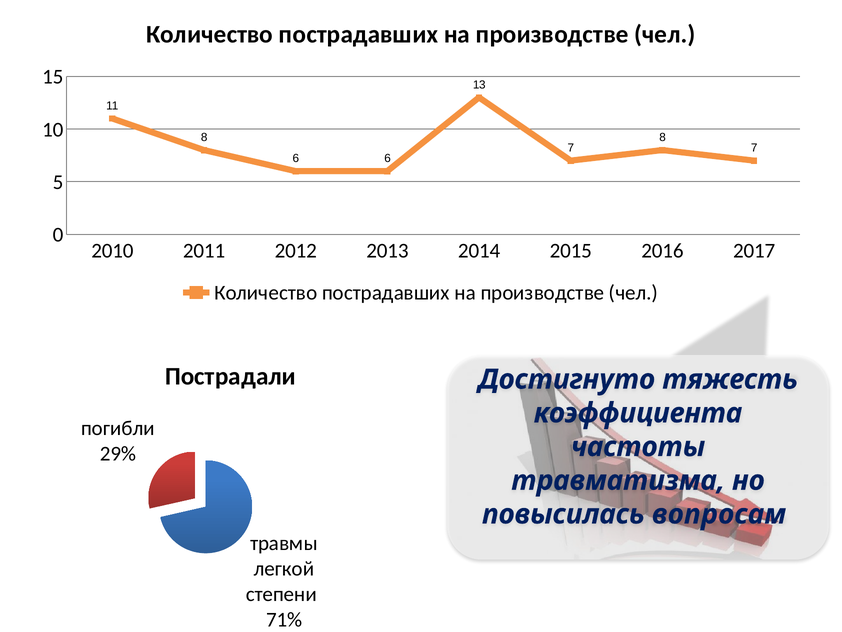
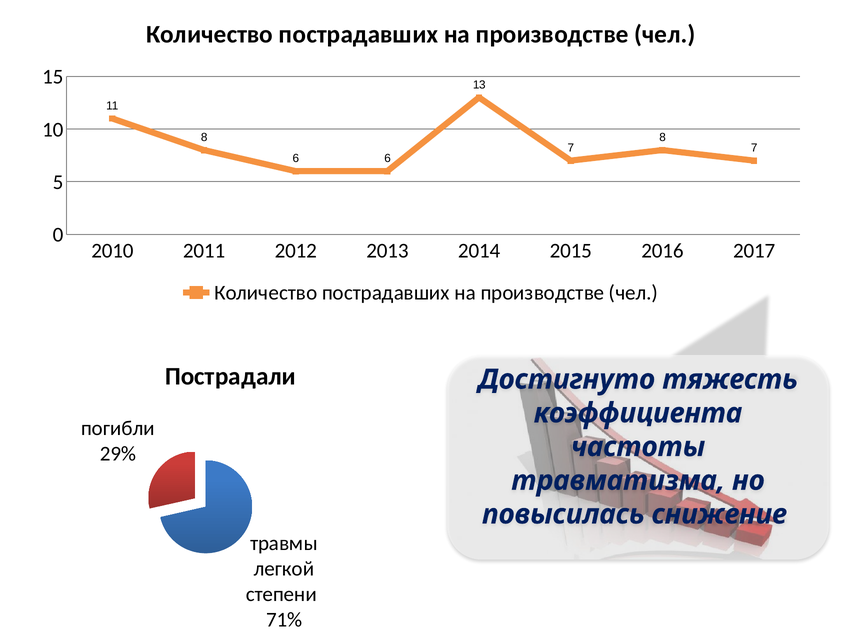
вопросам: вопросам -> снижение (719, 514)
